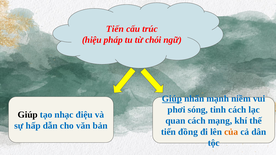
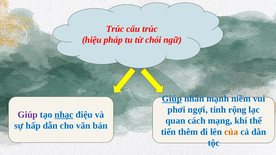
Tiến: Tiến -> Trúc (115, 29)
sóng: sóng -> ngợi (198, 110)
tinh cách: cách -> rộng (237, 110)
Giúp colour: black -> purple (28, 115)
nhạc underline: none -> present (64, 115)
đồng: đồng -> thêm (188, 132)
